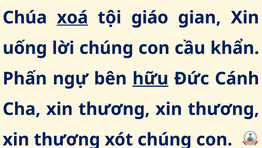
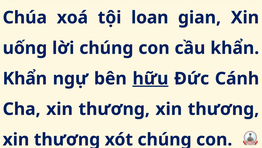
xoá underline: present -> none (72, 18)
giáo: giáo -> loan (150, 18)
Phấn: Phấn -> Khẩn (25, 78)
